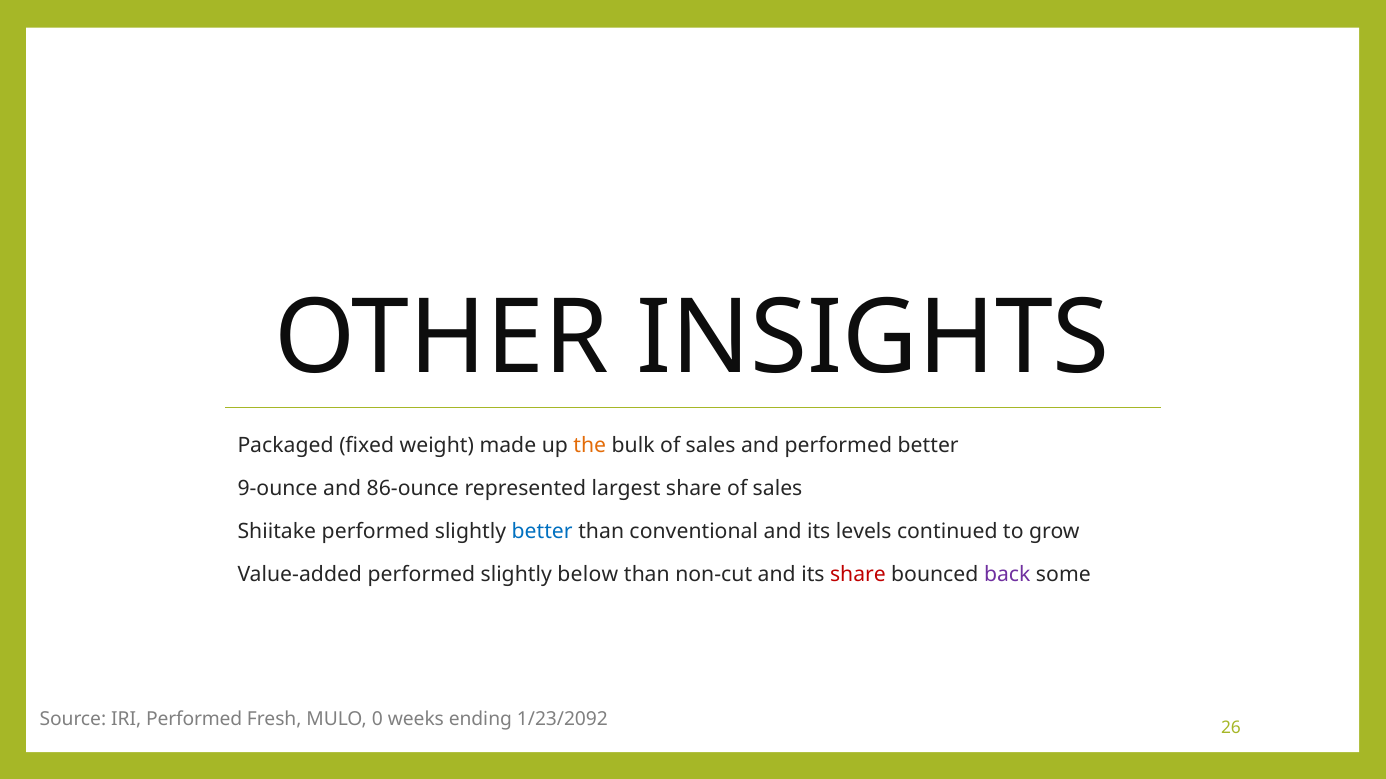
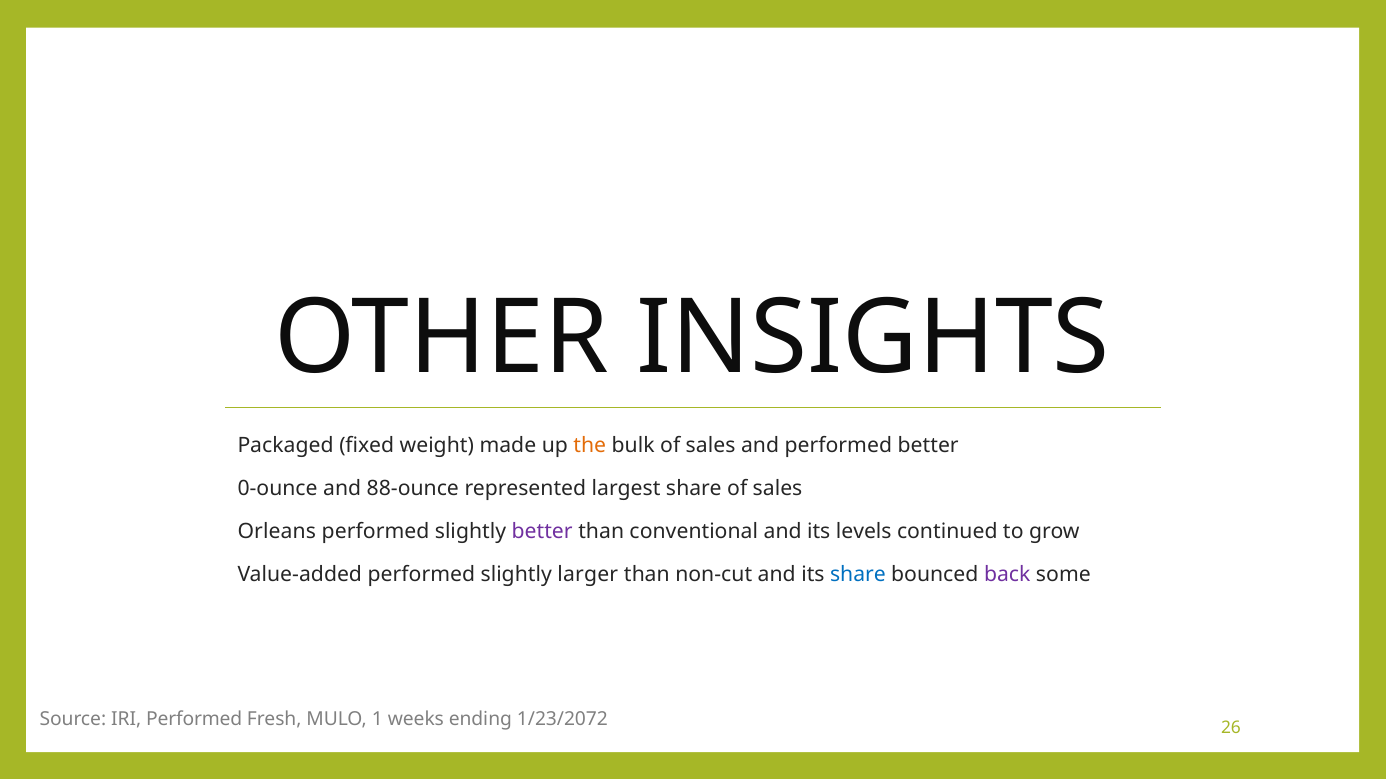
9-ounce: 9-ounce -> 0-ounce (278, 489)
86-ounce: 86-ounce -> 88-ounce (413, 489)
Shiitake: Shiitake -> Orleans (277, 532)
better colour: blue -> purple (542, 532)
below: below -> larger (588, 575)
share colour: red -> blue (858, 575)
0: 0 -> 1 (377, 720)
1/23/2092: 1/23/2092 -> 1/23/2072 (562, 720)
